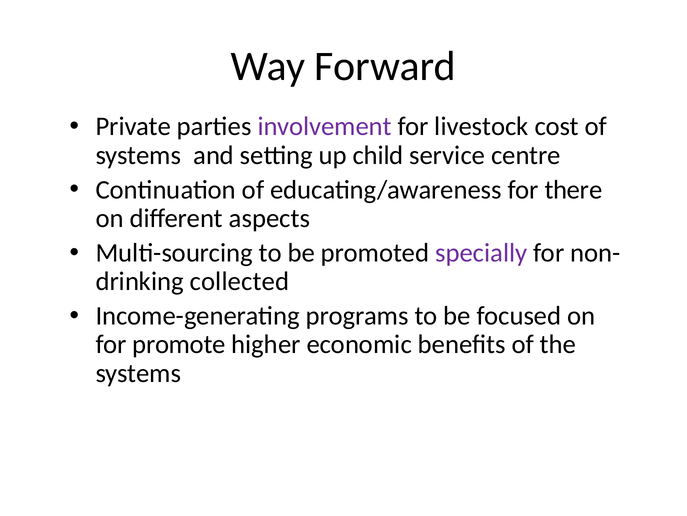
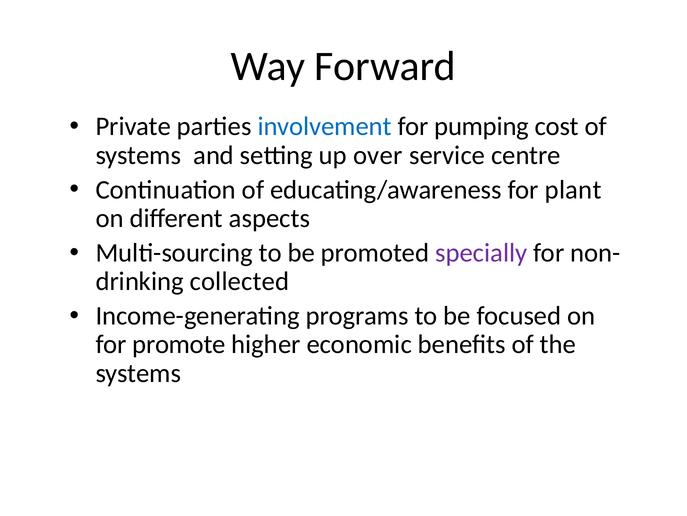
involvement colour: purple -> blue (325, 126)
livestock: livestock -> pumping (482, 126)
child: child -> over (378, 155)
there: there -> plant (573, 189)
